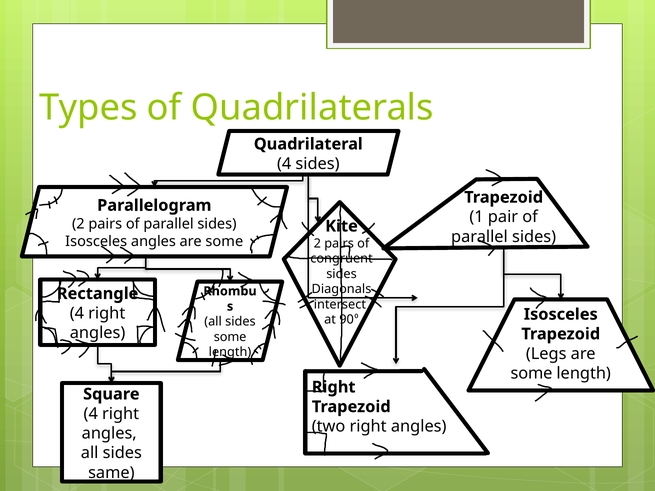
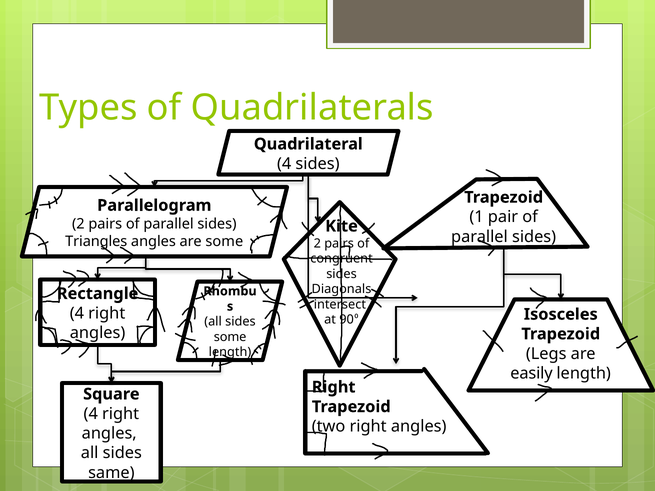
Isosceles: Isosceles -> Triangles (96, 241)
some: some -> easily (531, 373)
